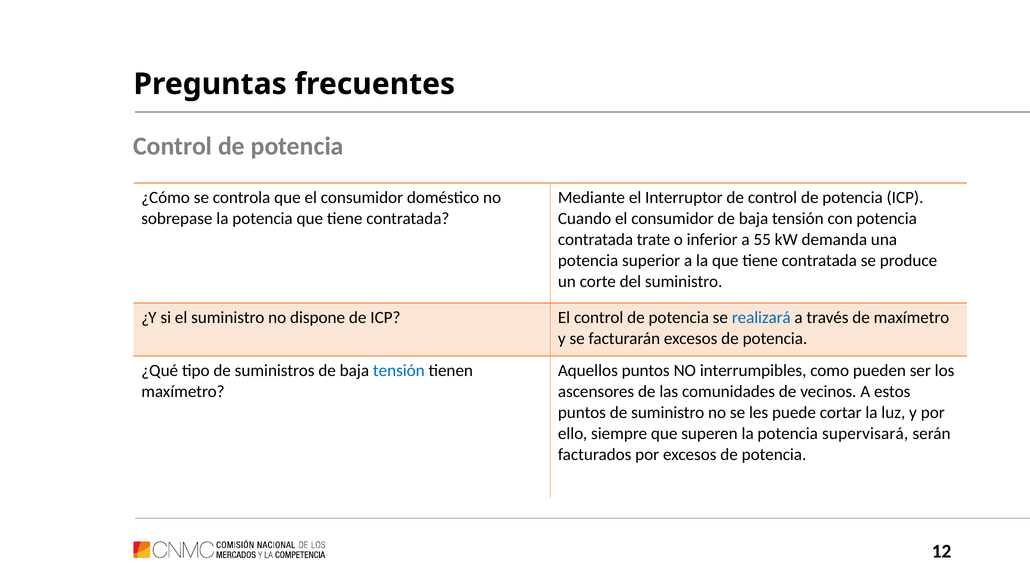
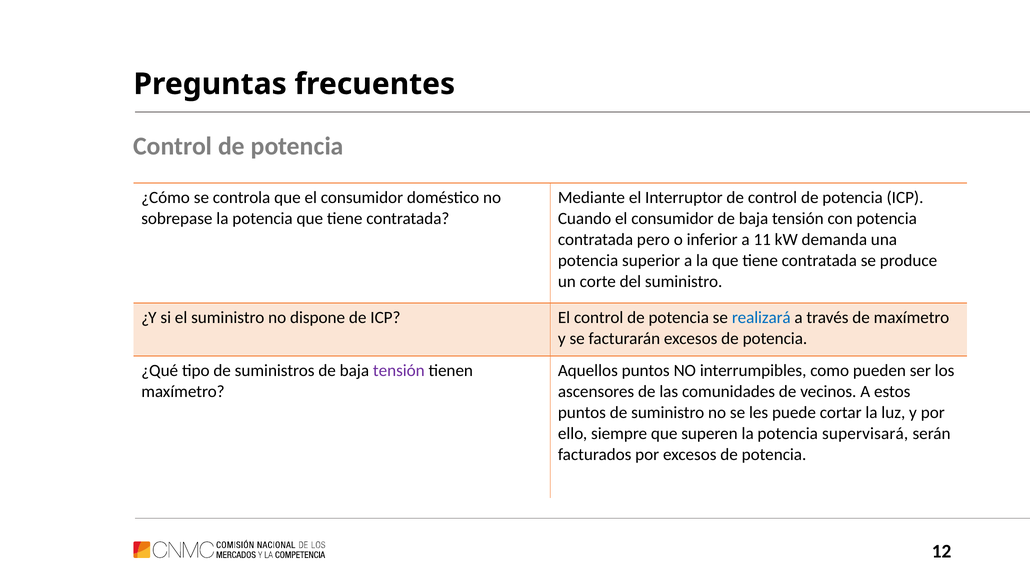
trate: trate -> pero (653, 240)
55: 55 -> 11 (762, 240)
tensión colour: blue -> purple (399, 371)
